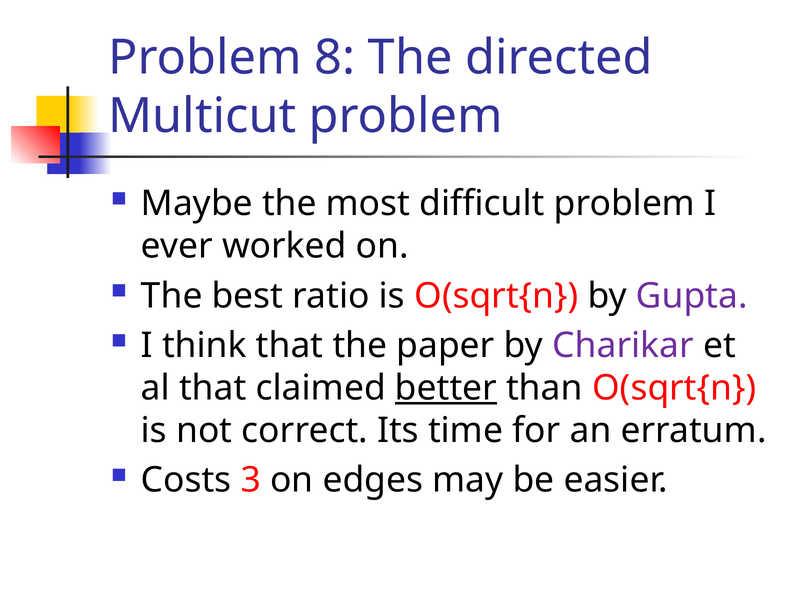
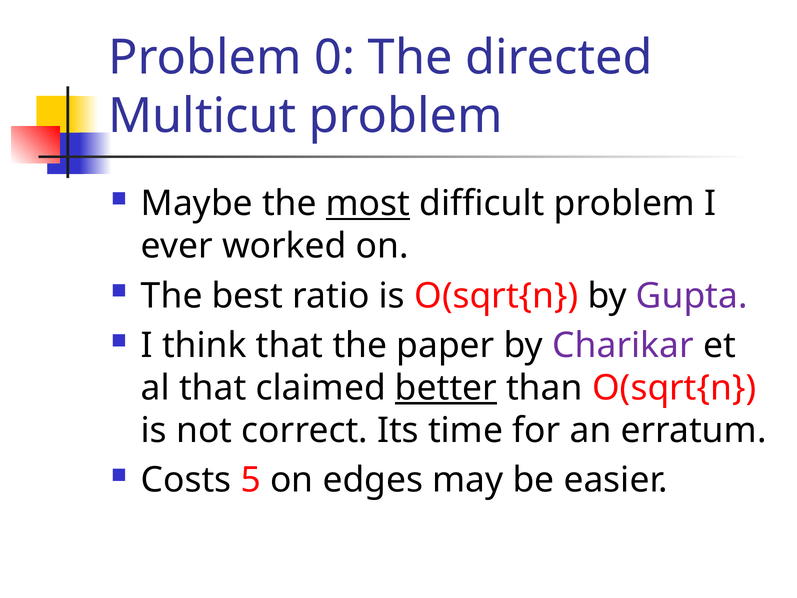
8: 8 -> 0 (335, 58)
most underline: none -> present (368, 204)
3: 3 -> 5 (251, 480)
